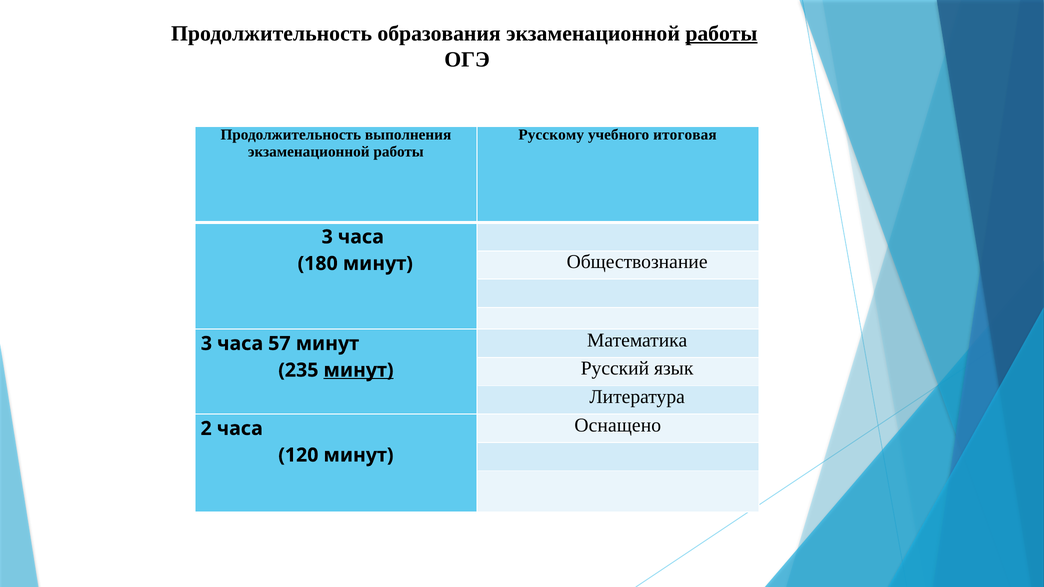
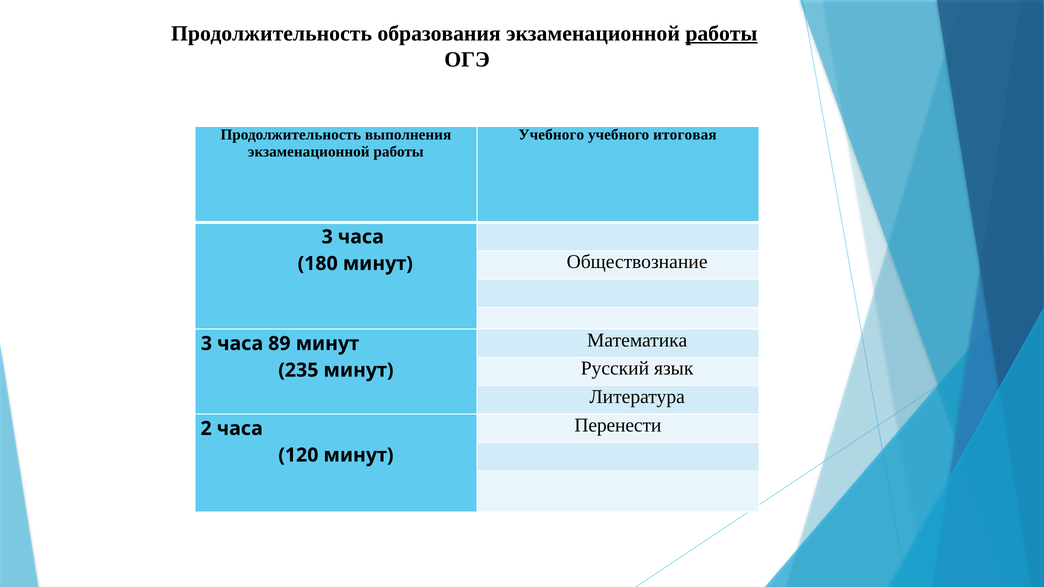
Русскому: Русскому -> Учебного (551, 135)
57: 57 -> 89 (279, 344)
минут underline: present -> none (359, 370)
Оснащено: Оснащено -> Перенести (618, 425)
